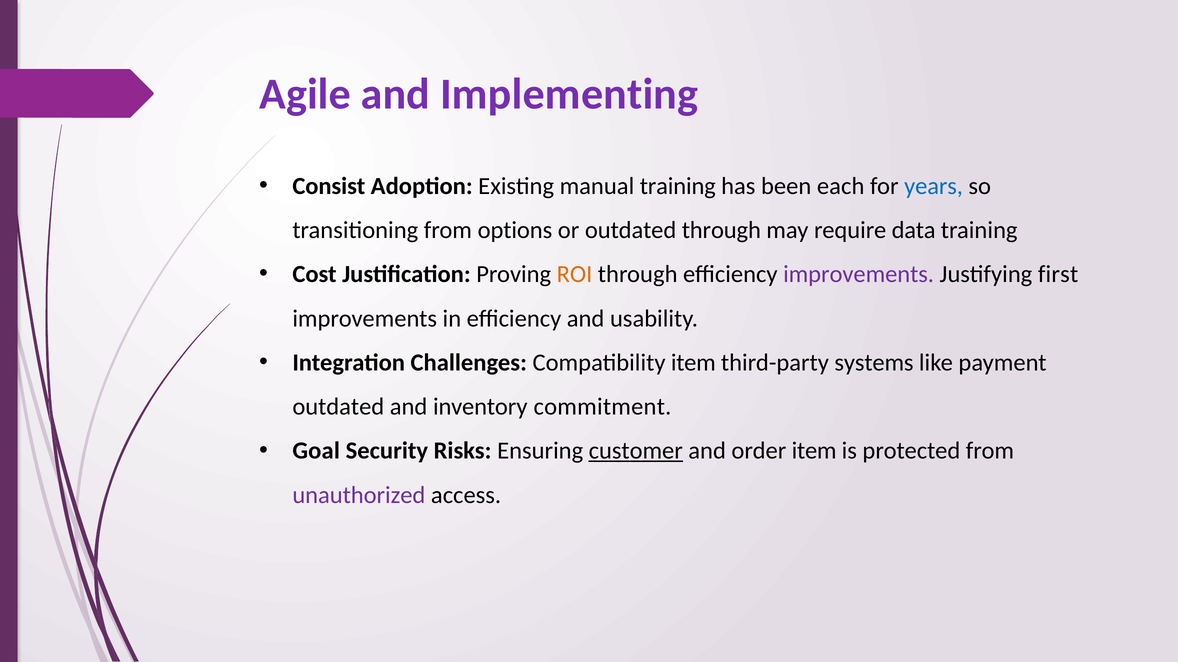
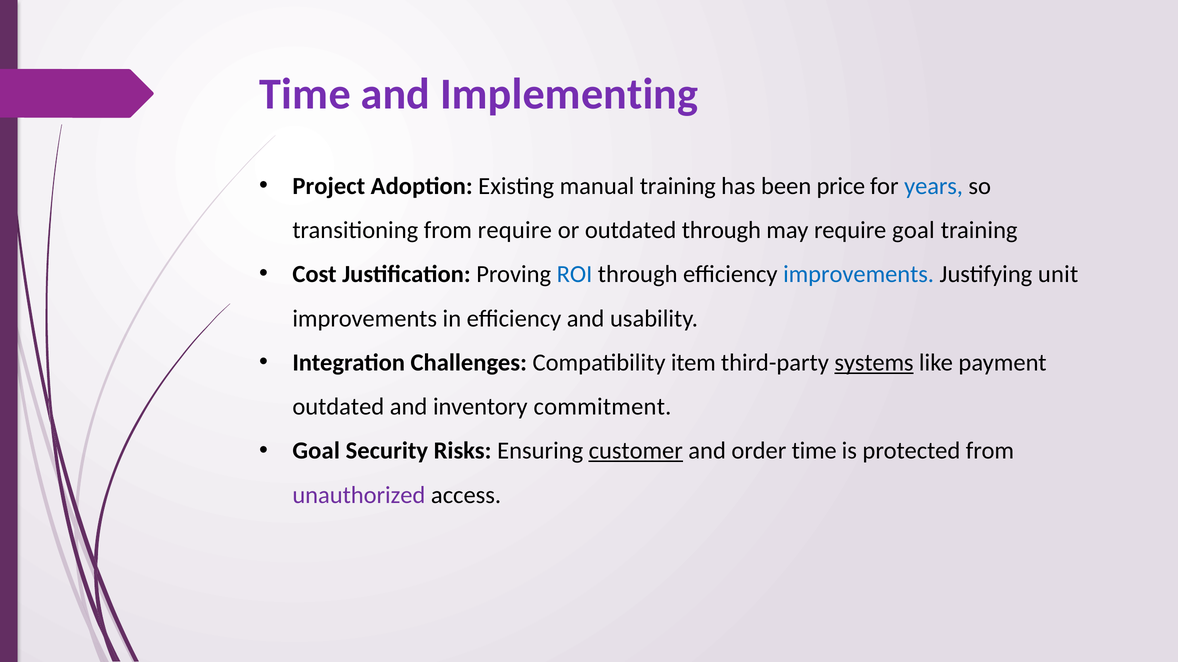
Agile: Agile -> Time (305, 94)
Consist: Consist -> Project (329, 186)
each: each -> price (841, 186)
from options: options -> require (515, 230)
require data: data -> goal (913, 230)
ROI colour: orange -> blue (574, 275)
improvements colour: purple -> blue (859, 275)
first: first -> unit (1058, 275)
systems underline: none -> present (874, 363)
order item: item -> time (814, 451)
